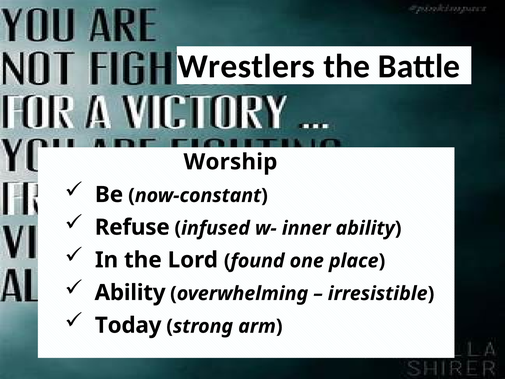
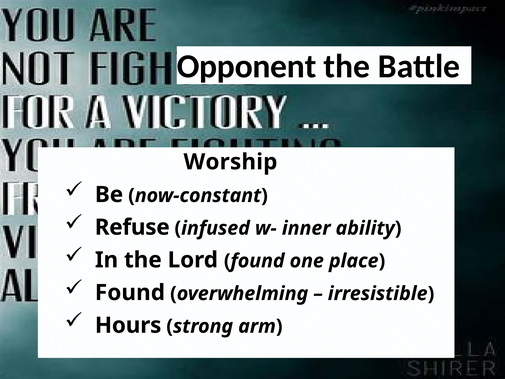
Wrestlers: Wrestlers -> Opponent (247, 66)
Ability: Ability -> Found (130, 292)
Today: Today -> Hours (128, 325)
